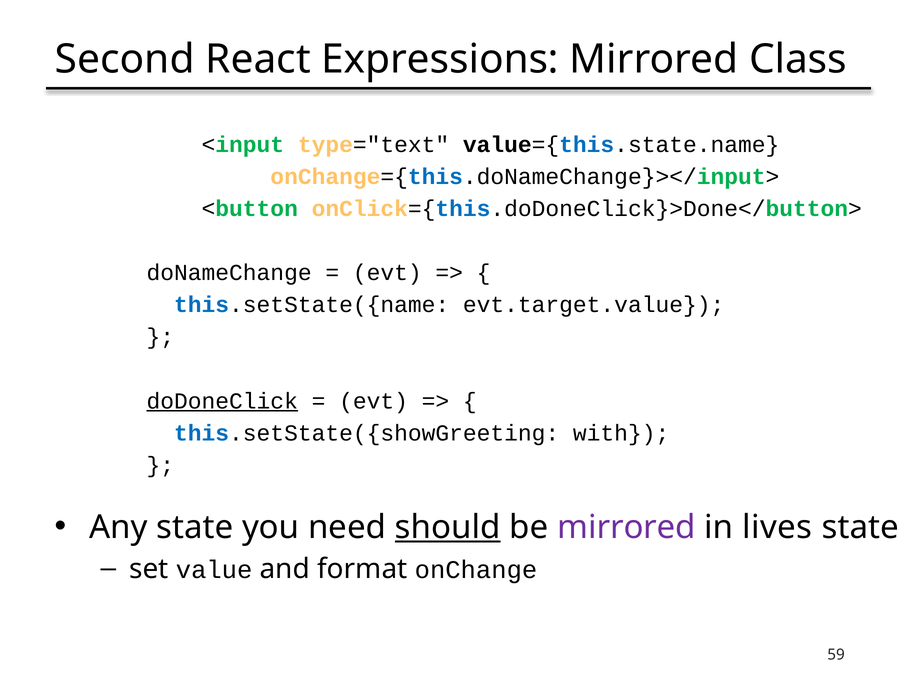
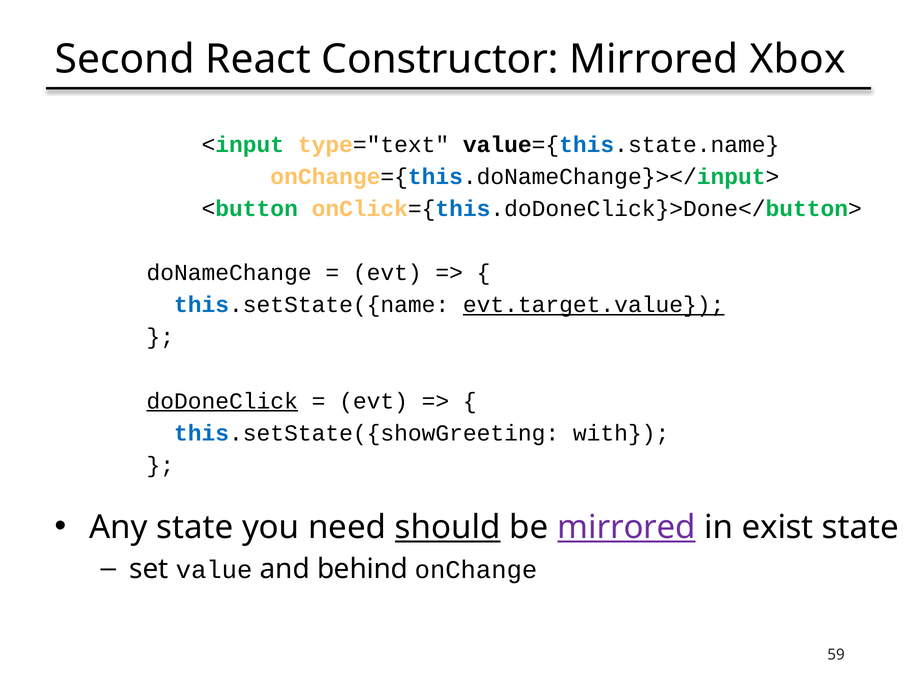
Expressions: Expressions -> Constructor (440, 59)
Class: Class -> Xbox (798, 59)
evt.target.value underline: none -> present (594, 305)
mirrored underline: none -> present (627, 528)
lives: lives -> exist (778, 528)
format: format -> behind (362, 570)
